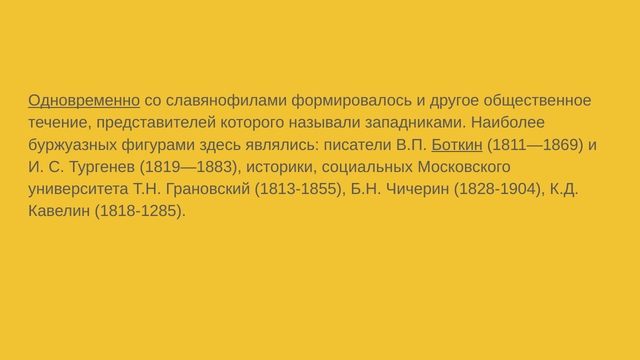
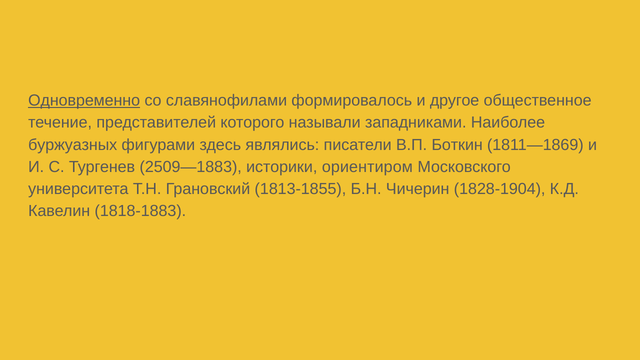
Боткин underline: present -> none (457, 145)
1819—1883: 1819—1883 -> 2509—1883 (191, 167)
социальных: социальных -> ориентиром (367, 167)
1818-1285: 1818-1285 -> 1818-1883 (140, 211)
